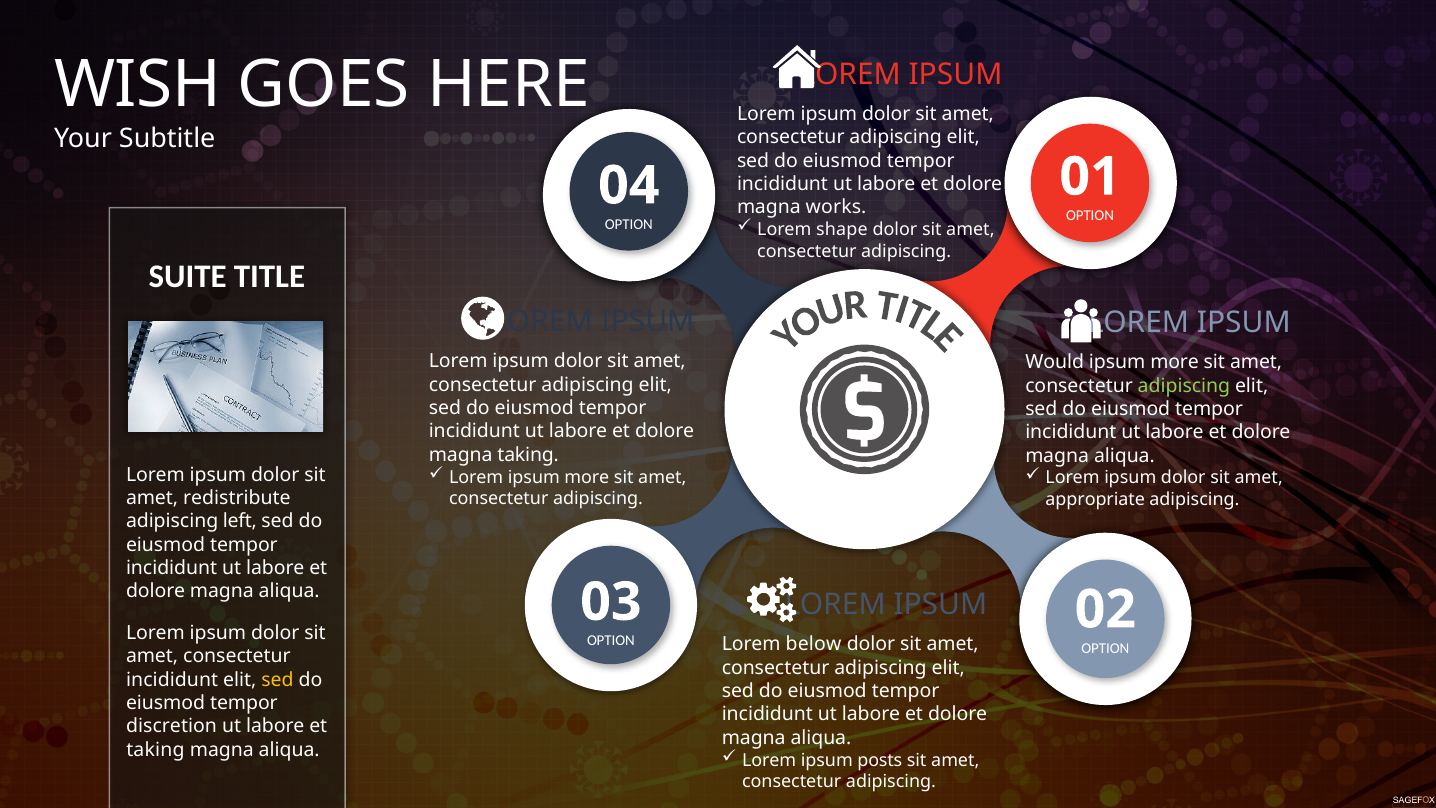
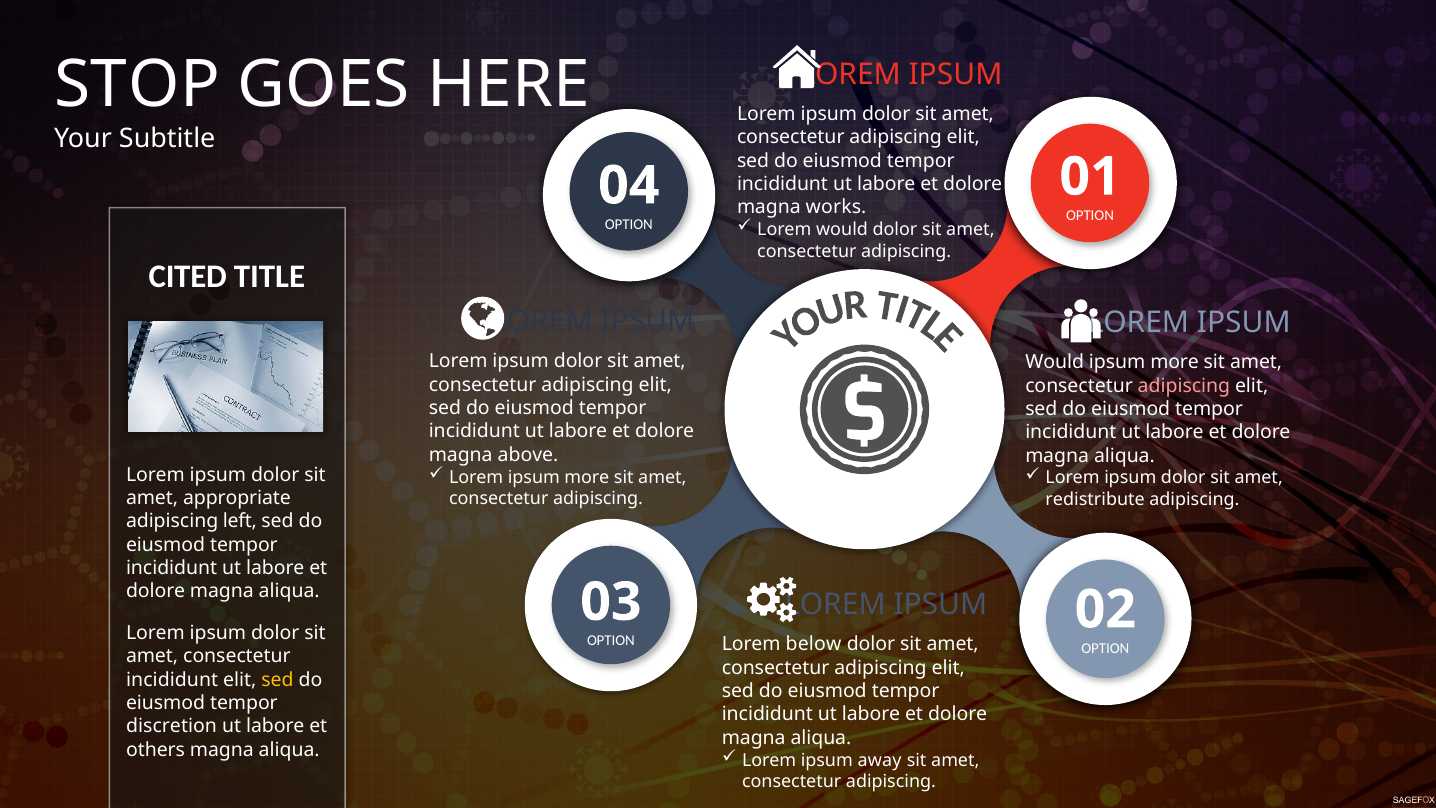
WISH: WISH -> STOP (137, 85)
Lorem shape: shape -> would (842, 230)
SUITE: SUITE -> CITED (188, 277)
adipiscing colour: light green -> pink (1184, 385)
magna taking: taking -> above (528, 455)
redistribute: redistribute -> appropriate (237, 498)
appropriate: appropriate -> redistribute (1095, 499)
taking: taking -> others (156, 750)
posts: posts -> away (880, 760)
